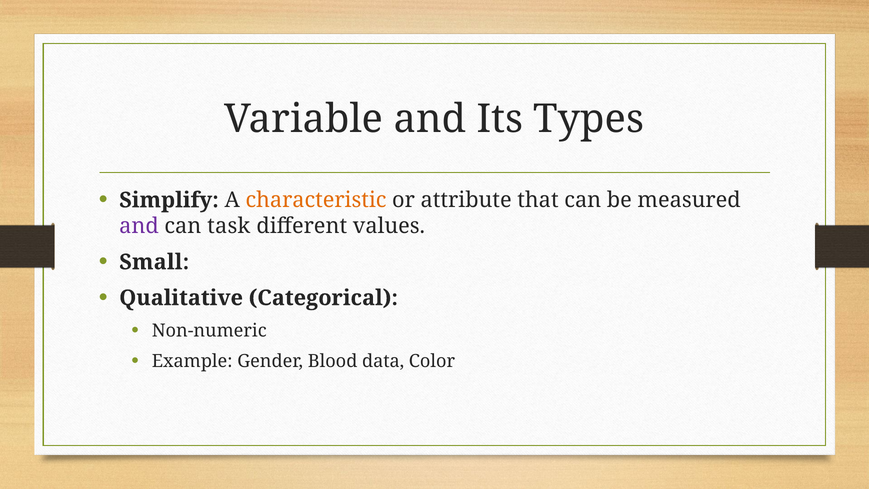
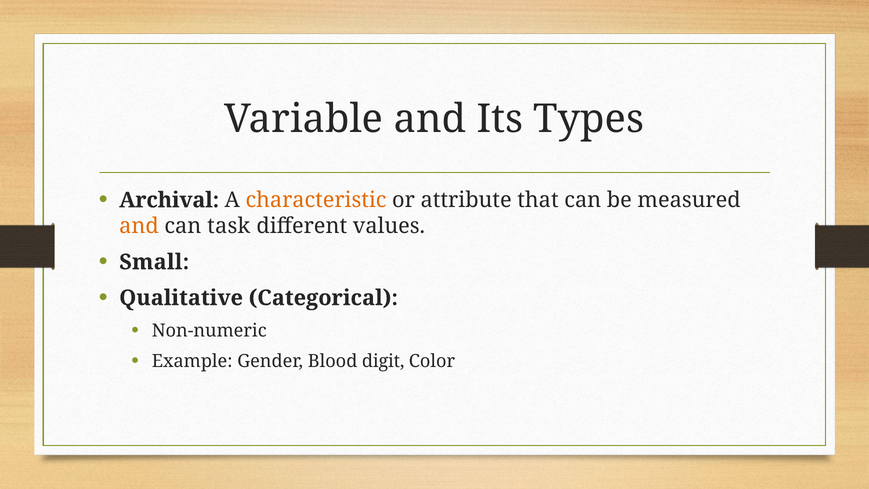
Simplify: Simplify -> Archival (169, 200)
and colour: purple -> orange (139, 226)
data: data -> digit (383, 361)
